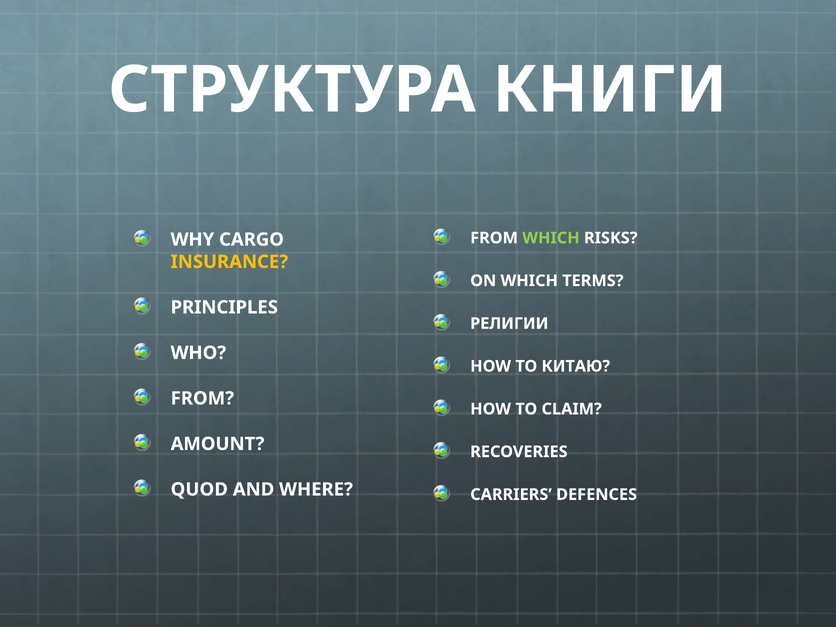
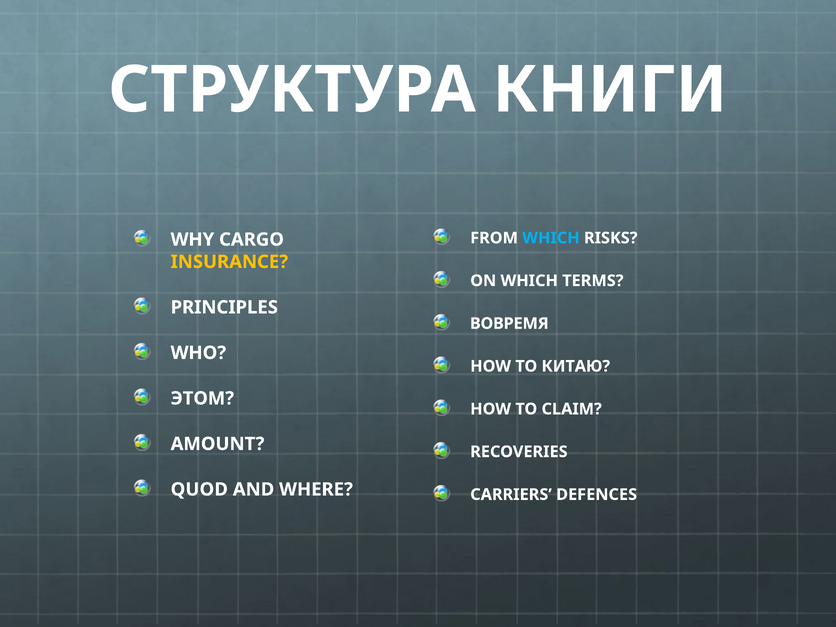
WHICH colour: light green -> light blue (551, 238)
РЕЛИГИИ: РЕЛИГИИ -> ВОВРЕМЯ (509, 324)
FROM: FROM -> ЭТОМ (202, 398)
